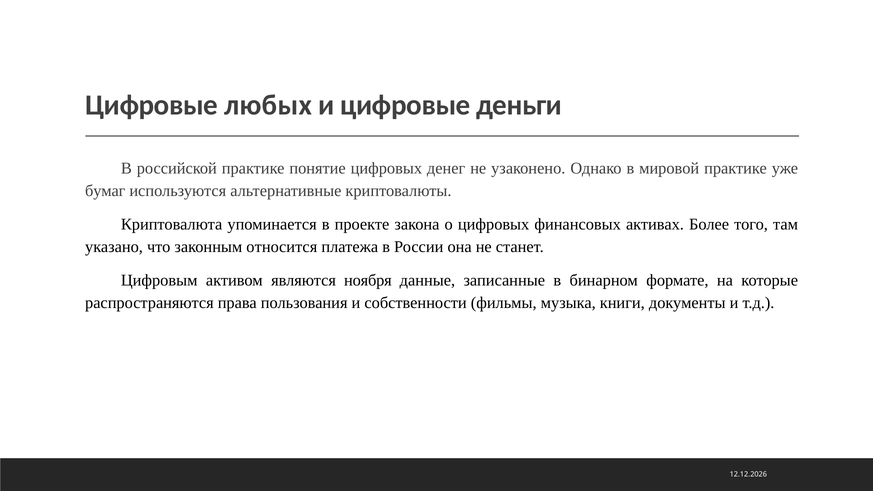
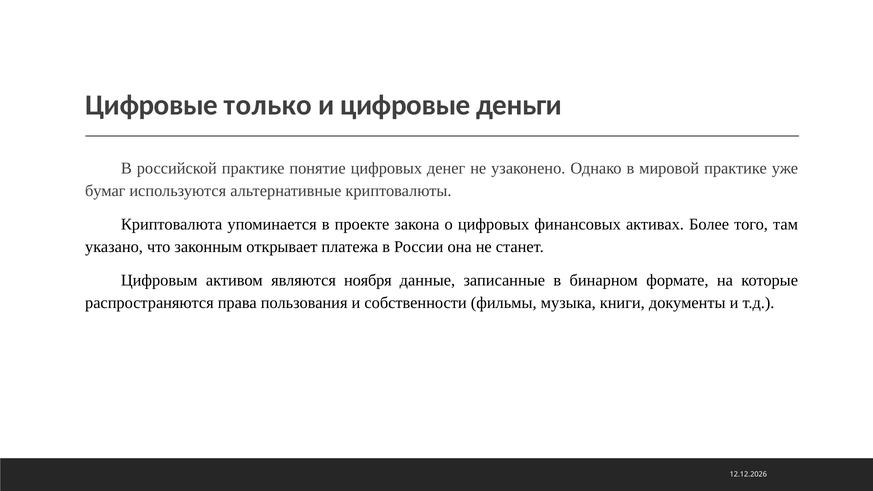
любых: любых -> только (268, 105)
относится: относится -> открывает (282, 247)
